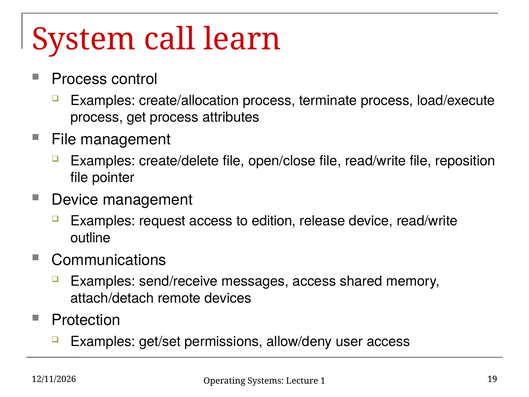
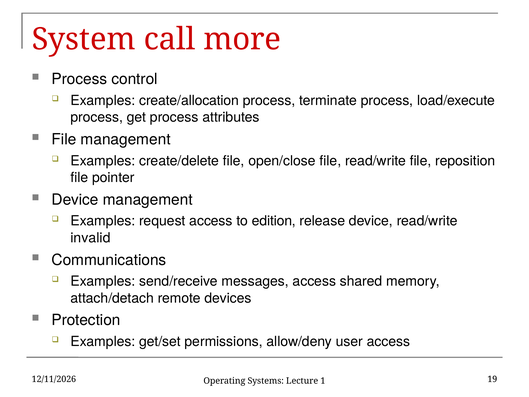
learn: learn -> more (242, 39)
outline: outline -> invalid (90, 238)
